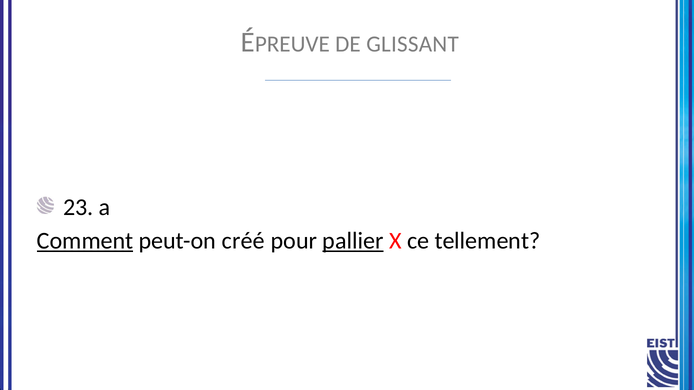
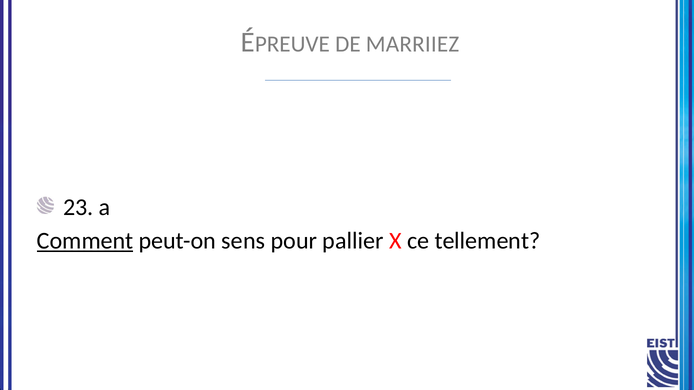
GLISSANT: GLISSANT -> MARRIIEZ (413, 44)
créé: créé -> sens (243, 241)
pallier underline: present -> none (353, 241)
